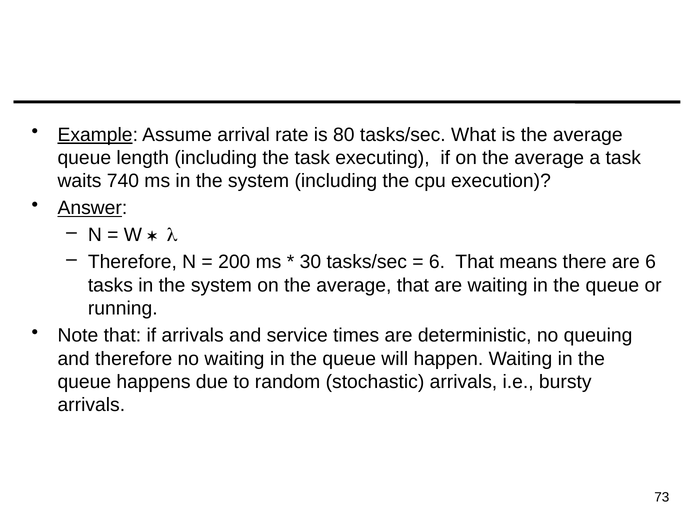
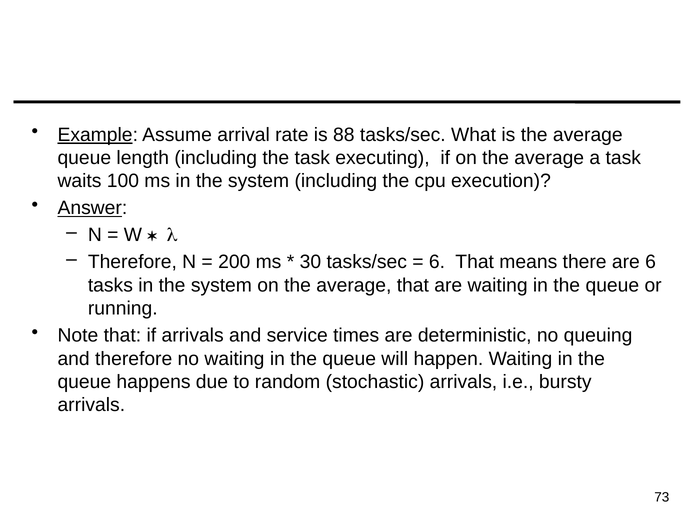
80: 80 -> 88 (344, 135)
740: 740 -> 100 (123, 181)
